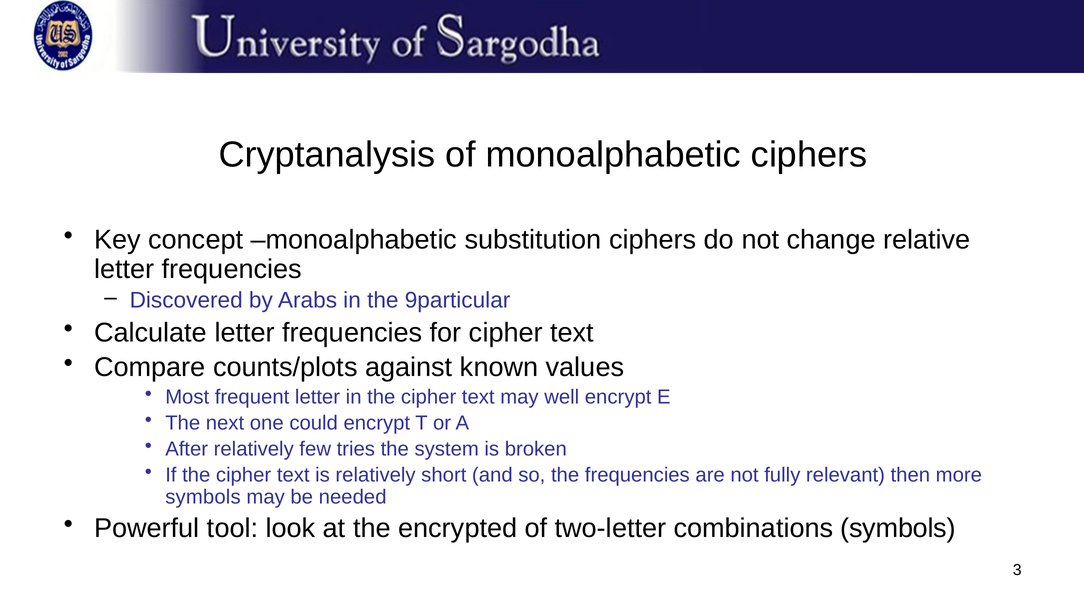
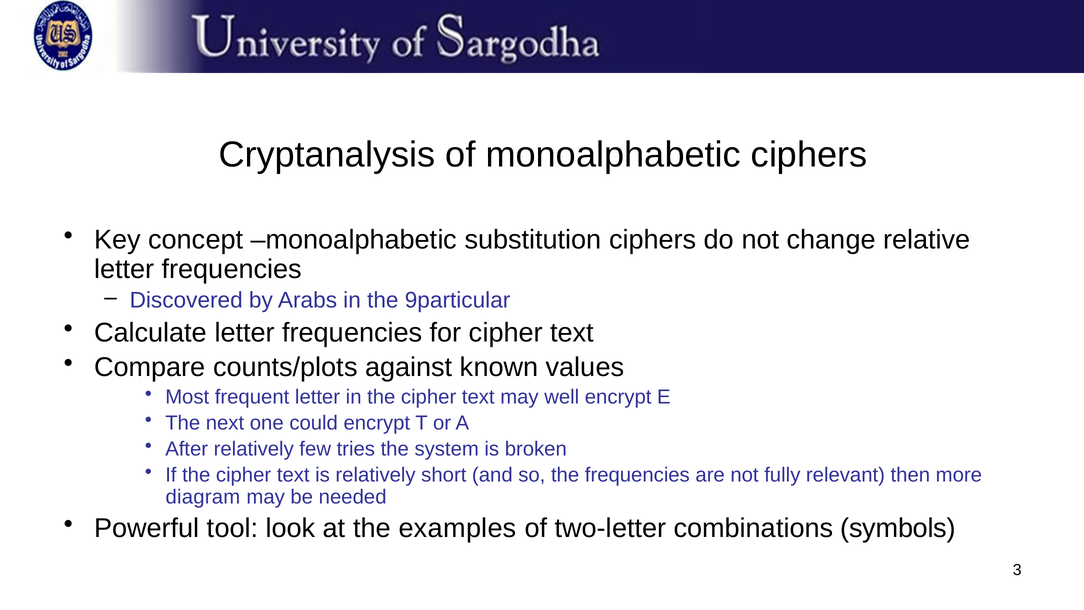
symbols: symbols -> diagram (203, 497)
encrypted: encrypted -> examples (458, 528)
